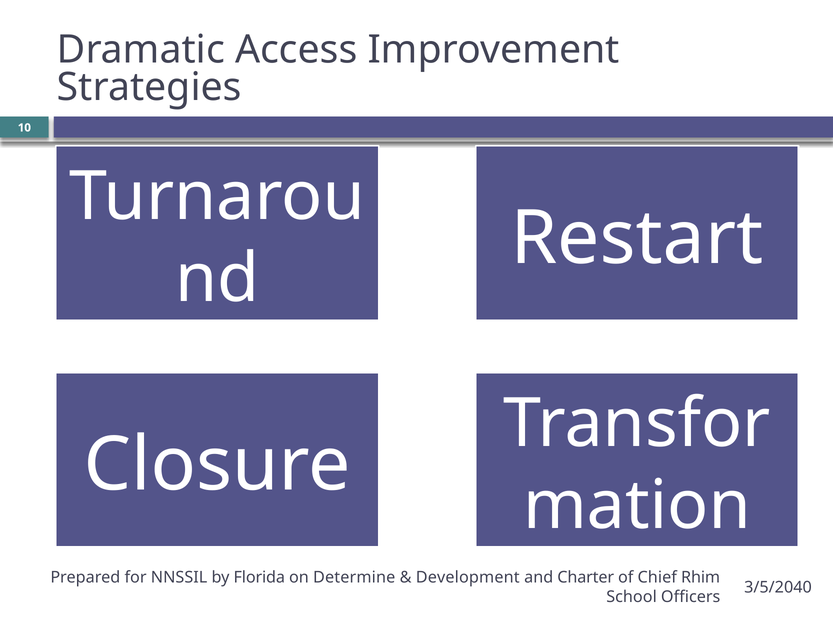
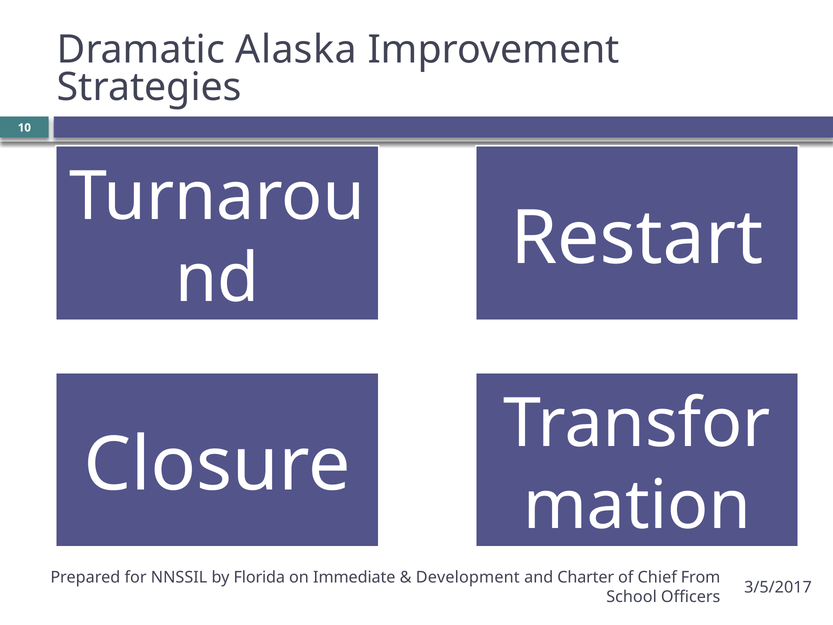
Access: Access -> Alaska (296, 50)
Determine: Determine -> Immediate (354, 577)
Rhim: Rhim -> From (701, 577)
3/5/2040: 3/5/2040 -> 3/5/2017 (778, 587)
